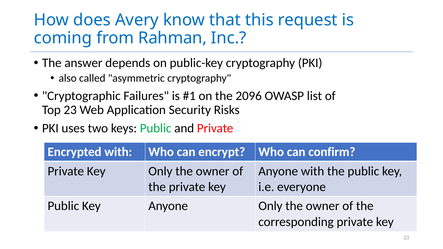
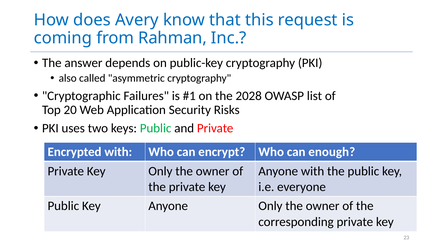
2096: 2096 -> 2028 (249, 96)
Top 23: 23 -> 20 (70, 110)
confirm: confirm -> enough (332, 152)
